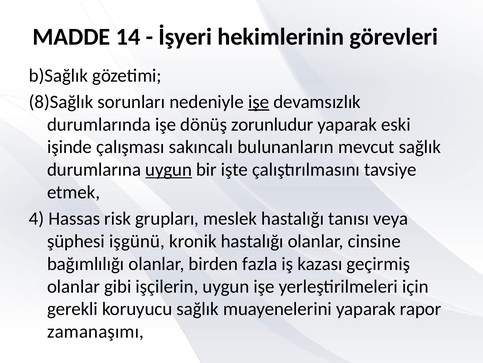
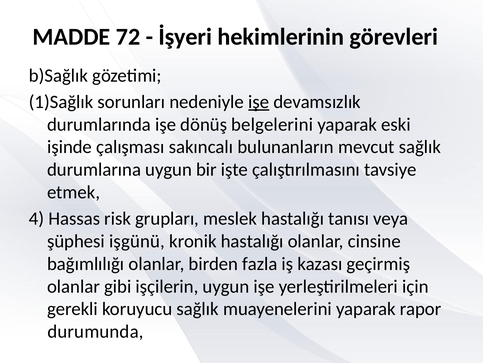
14: 14 -> 72 (128, 37)
8)Sağlık: 8)Sağlık -> 1)Sağlık (61, 102)
zorunludur: zorunludur -> belgelerini (272, 124)
uygun underline: present -> none (169, 169)
zamanaşımı: zamanaşımı -> durumunda (96, 331)
